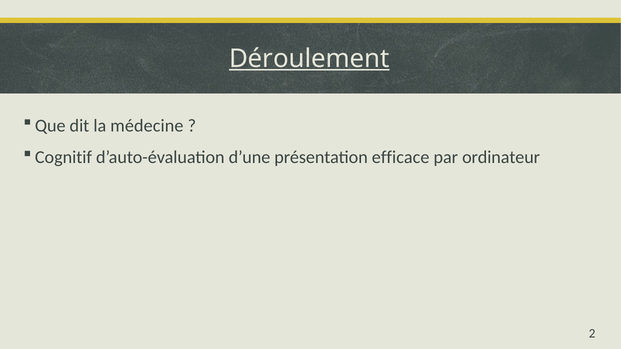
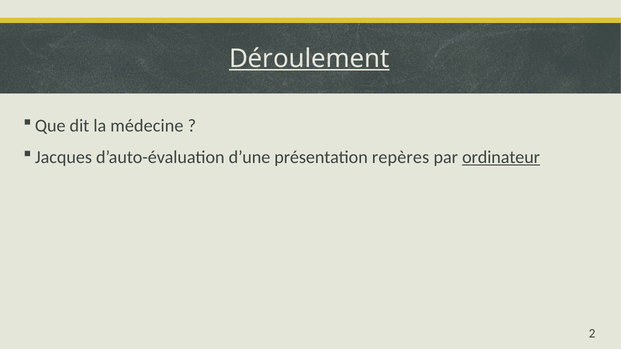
Cognitif: Cognitif -> Jacques (63, 157)
efficace: efficace -> repères (401, 157)
ordinateur underline: none -> present (501, 157)
